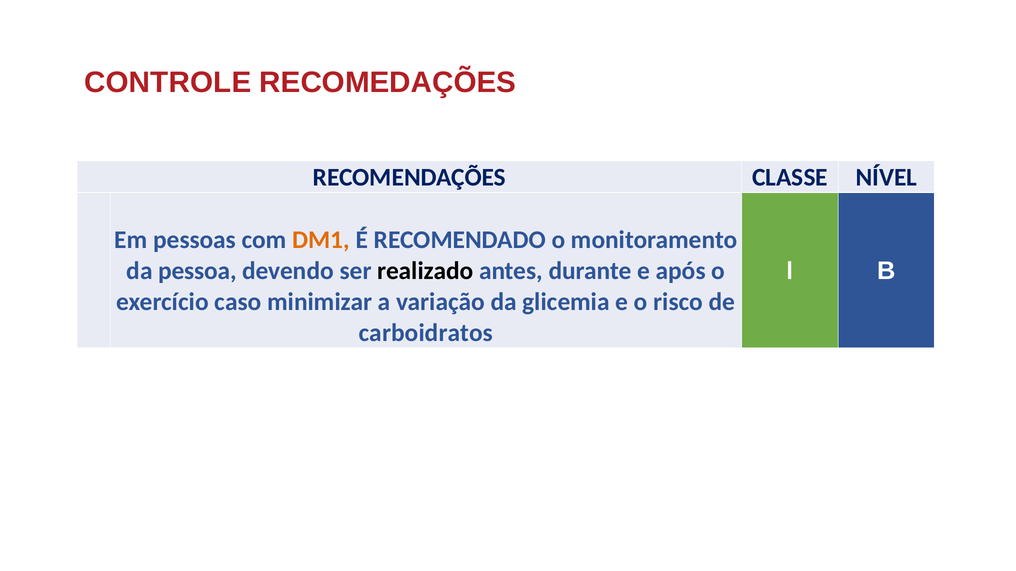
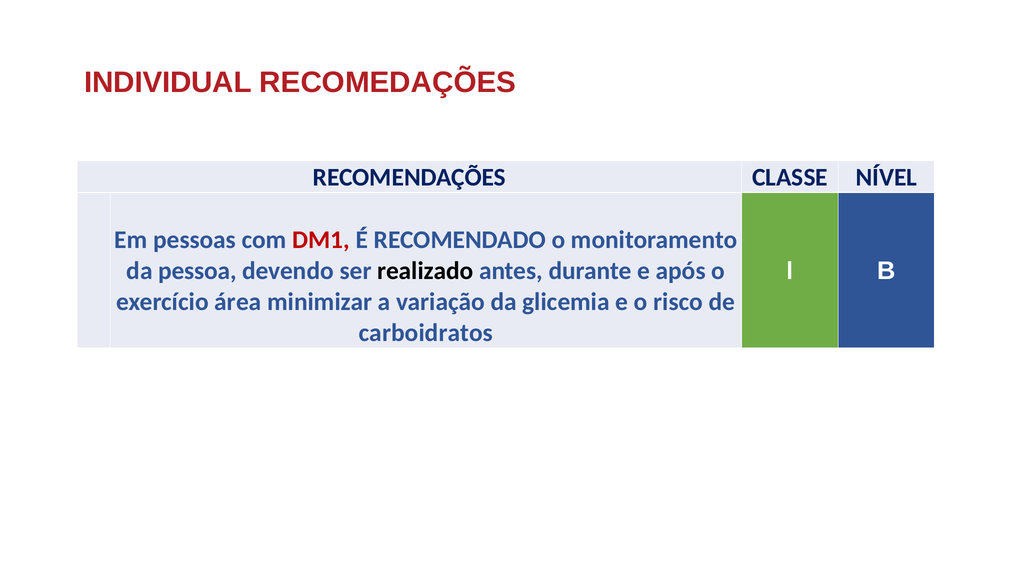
CONTROLE: CONTROLE -> INDIVIDUAL (168, 83)
DM1 colour: orange -> red (321, 240)
caso: caso -> área (238, 302)
